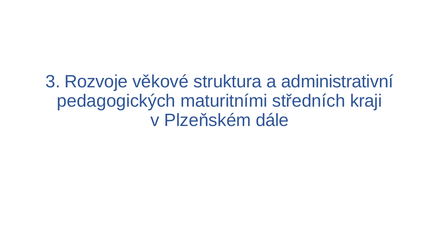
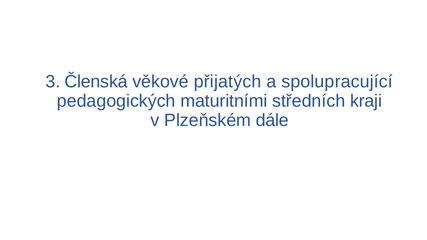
Rozvoje: Rozvoje -> Členská (96, 82)
struktura: struktura -> přijatých (228, 82)
administrativní: administrativní -> spolupracující (337, 82)
